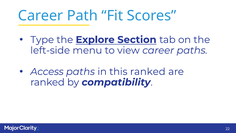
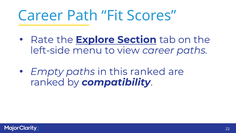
Type: Type -> Rate (42, 40)
Access: Access -> Empty (47, 72)
